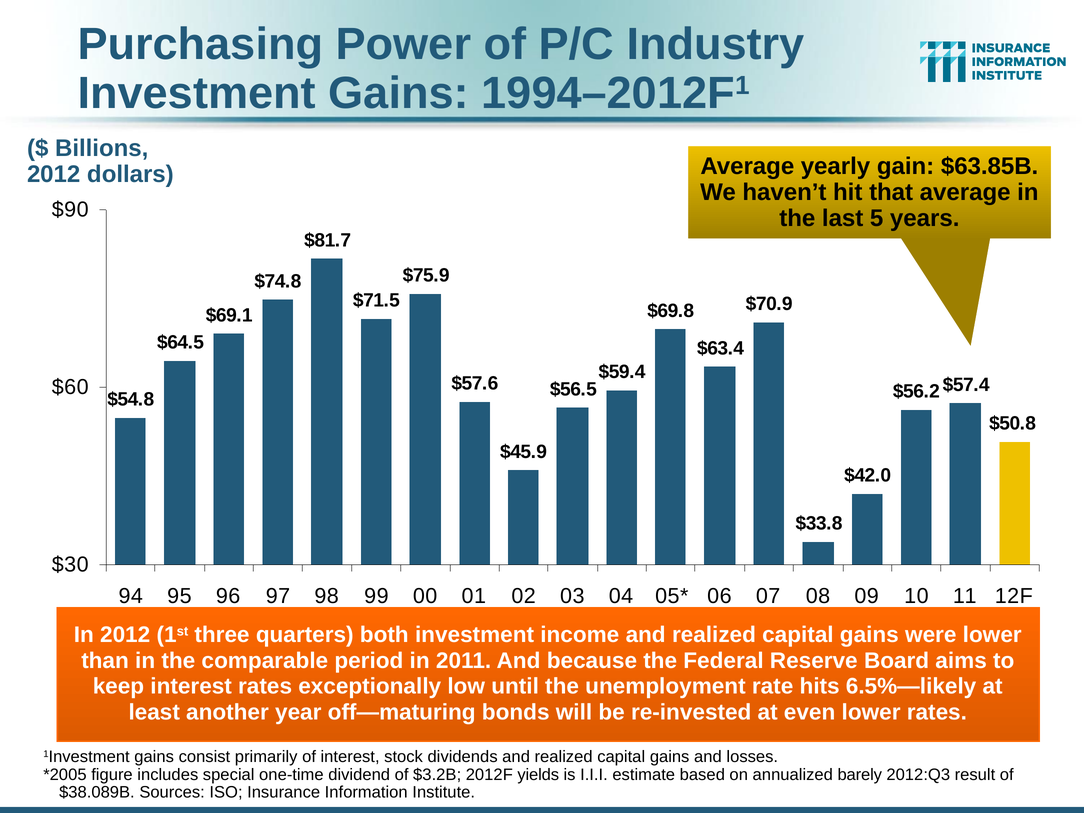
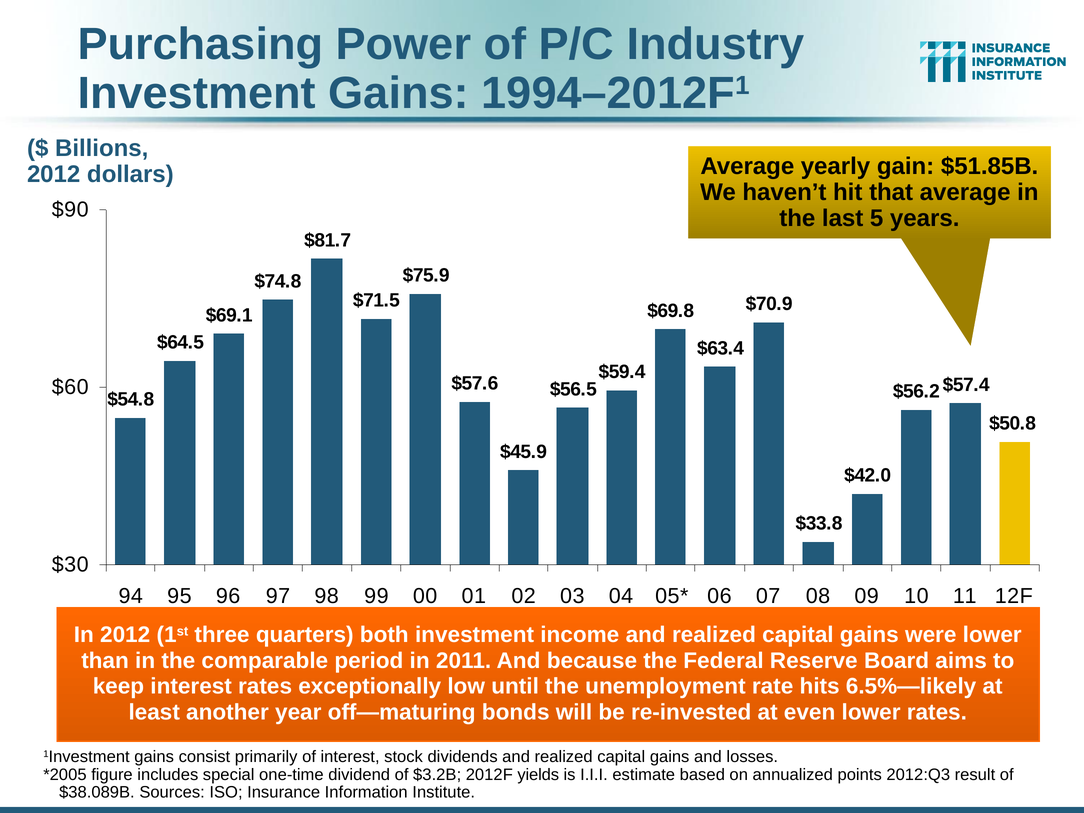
$63.85B: $63.85B -> $51.85B (990, 166)
barely: barely -> points (860, 775)
